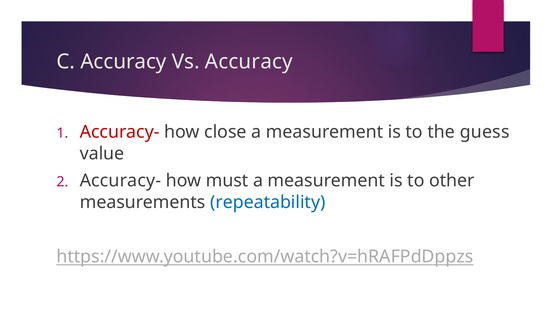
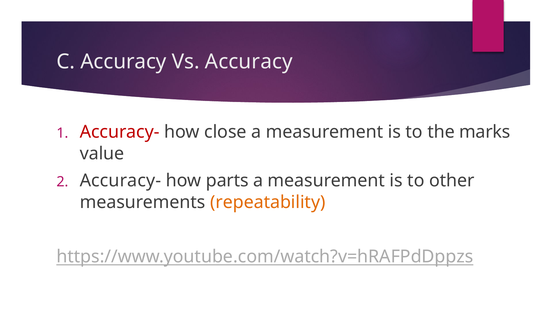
guess: guess -> marks (485, 132)
must: must -> parts (227, 180)
repeatability colour: blue -> orange (268, 202)
